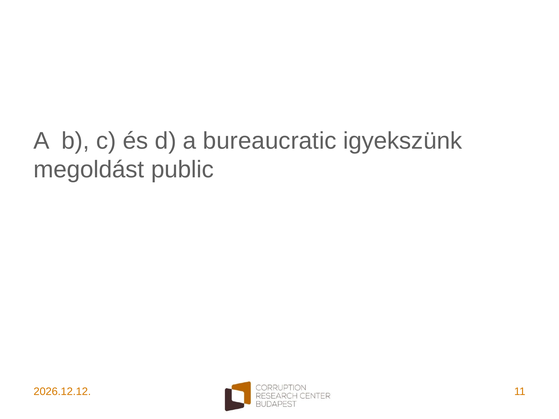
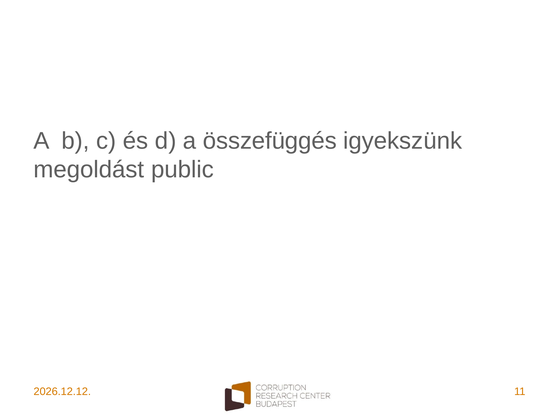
bureaucratic: bureaucratic -> összefüggés (270, 141)
